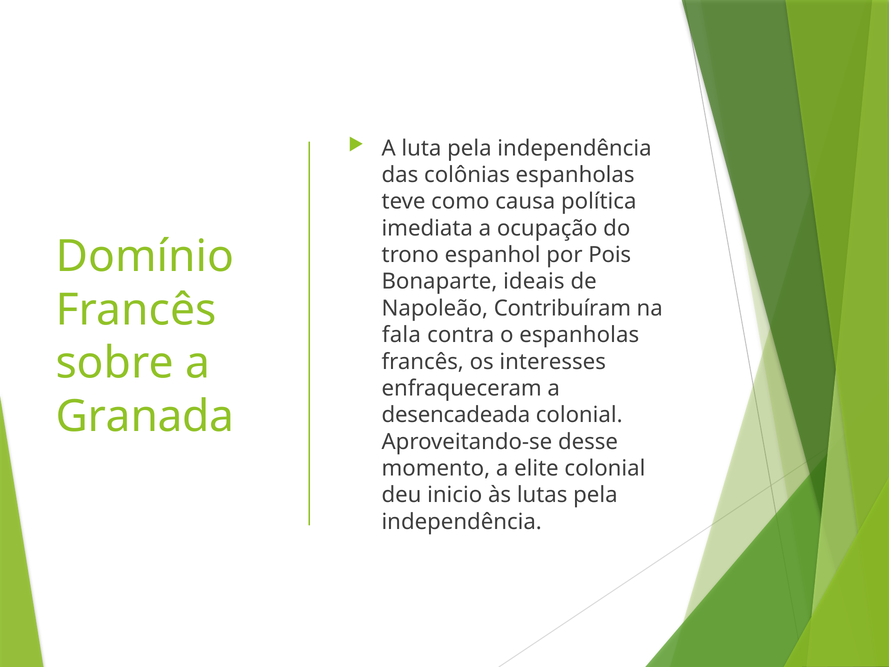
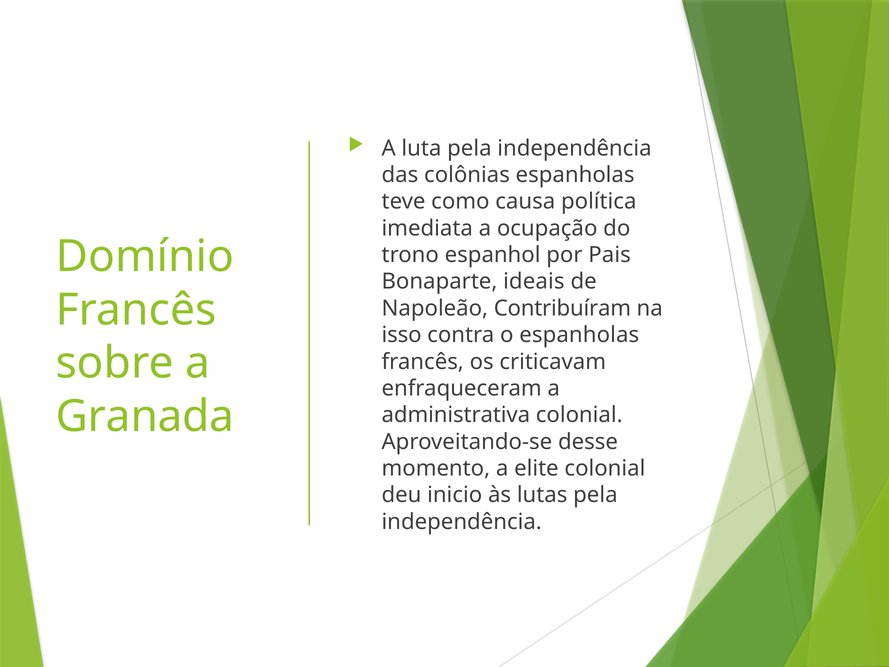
Pois: Pois -> Pais (610, 255)
fala: fala -> isso (402, 335)
interesses: interesses -> criticavam (553, 362)
desencadeada: desencadeada -> administrativa (456, 415)
